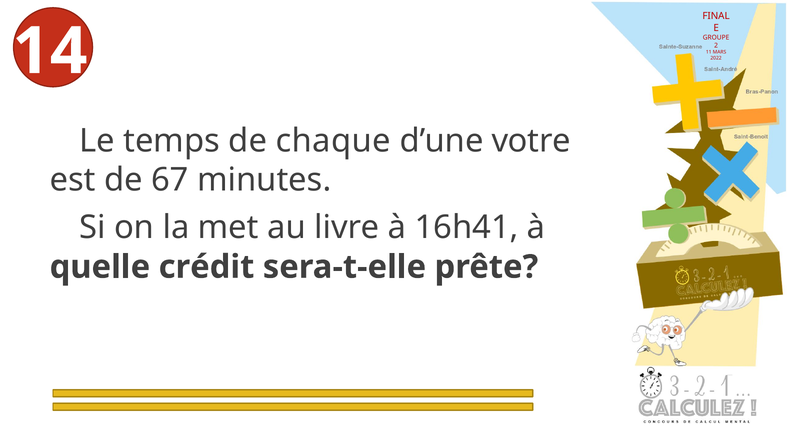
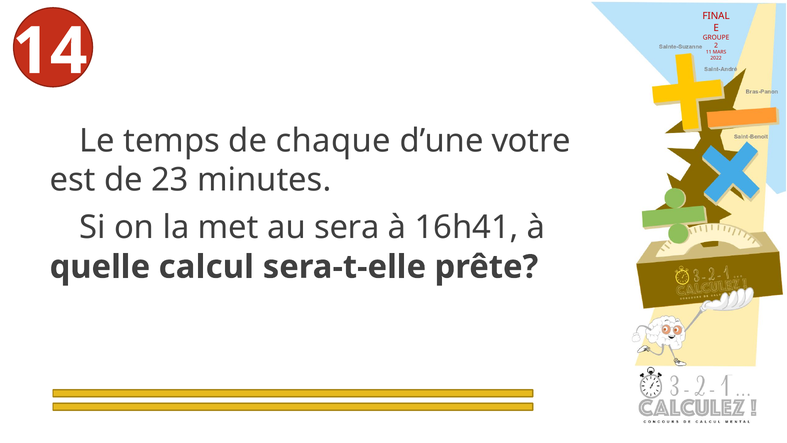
67: 67 -> 23 (170, 180)
livre: livre -> sera (347, 227)
crédit: crédit -> calcul (206, 267)
